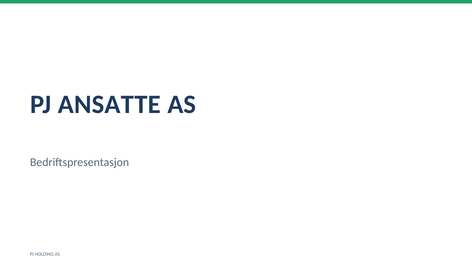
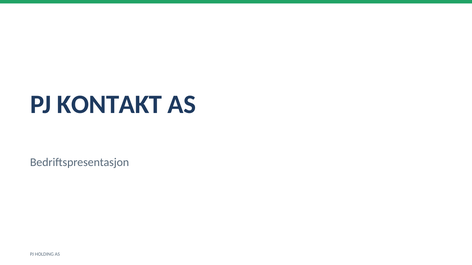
ANSATTE: ANSATTE -> KONTAKT (109, 105)
